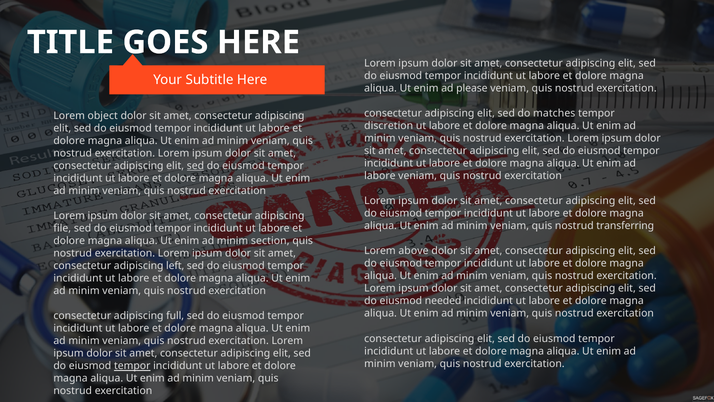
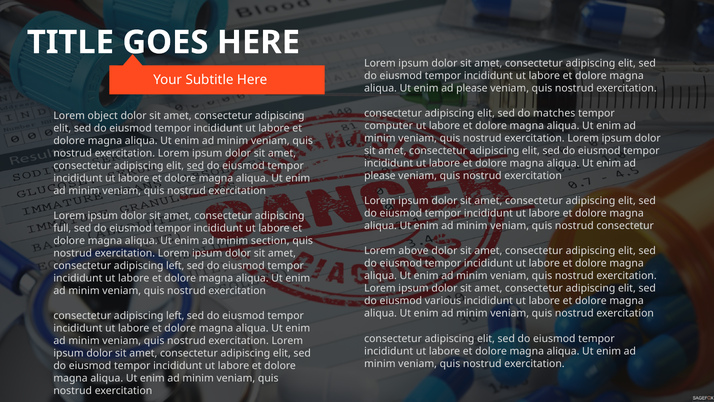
discretion: discretion -> computer (389, 126)
labore: labore -> please (380, 176)
nostrud transferring: transferring -> consectetur (625, 226)
file: file -> full (62, 228)
needed: needed -> various (443, 301)
full: full -> left (175, 316)
tempor underline: present -> none (132, 366)
